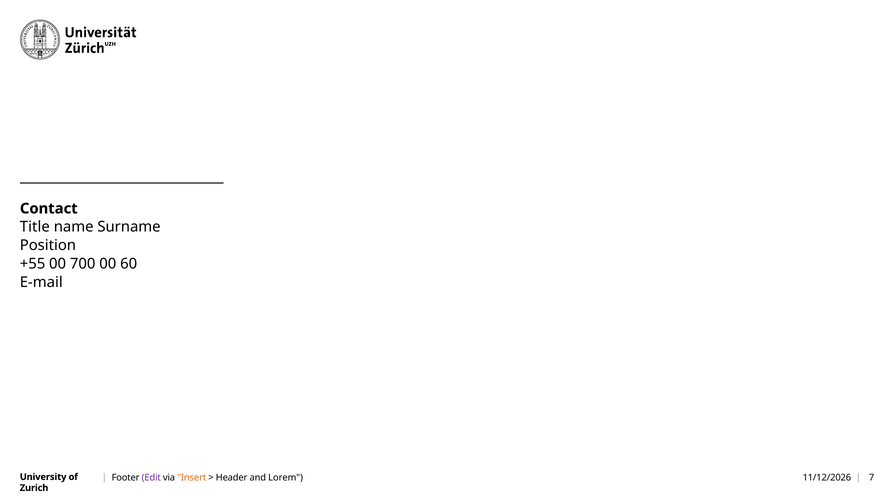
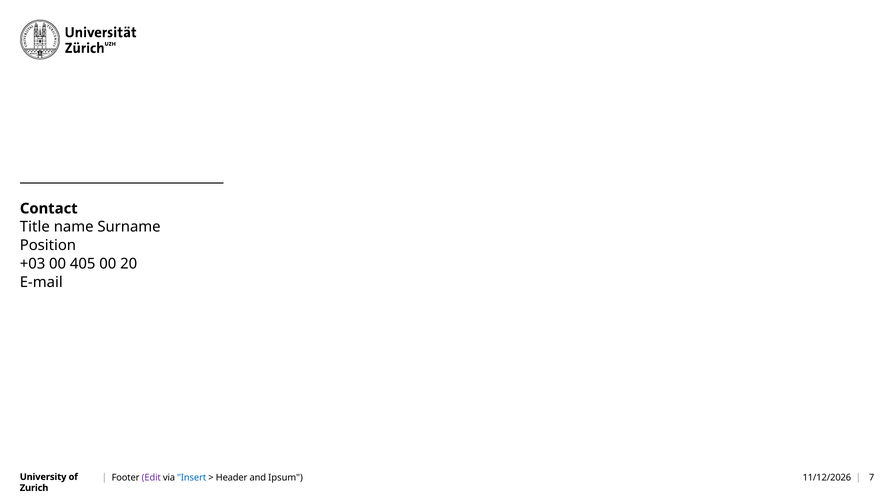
+55: +55 -> +03 (33, 264)
700: 700 -> 405 (83, 264)
60: 60 -> 20 (129, 264)
Insert colour: orange -> blue (192, 477)
Lorem: Lorem -> Ipsum (286, 477)
